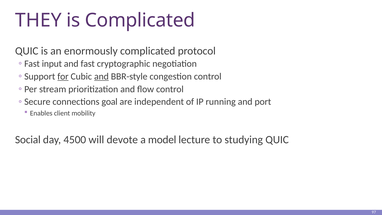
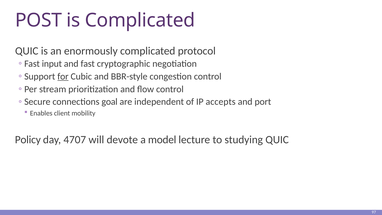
THEY: THEY -> POST (39, 20)
and underline: present -> none (101, 76)
running: running -> accepts (221, 102)
Social: Social -> Policy (28, 140)
4500: 4500 -> 4707 (75, 140)
